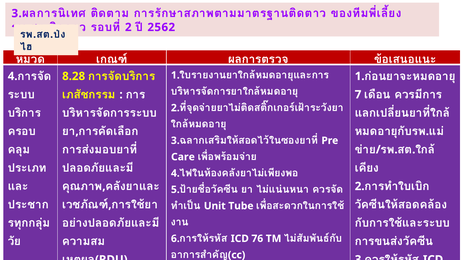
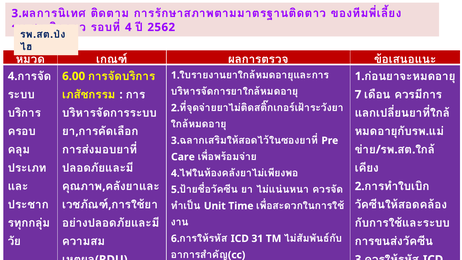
2: 2 -> 4 (128, 27)
8.28: 8.28 -> 6.00 (74, 76)
Unit Tube: Tube -> Time (241, 206)
76: 76 -> 31 (257, 238)
